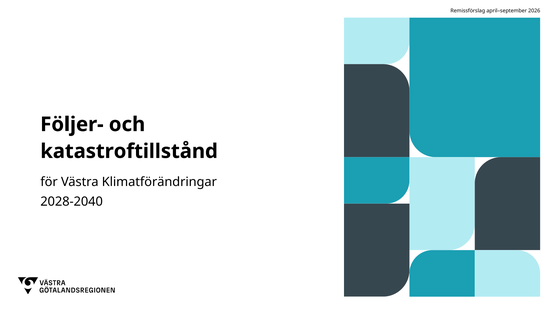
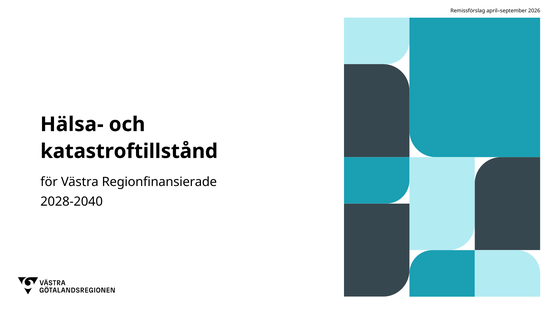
Följer-: Följer- -> Hälsa- (72, 124)
Klimatförändringar: Klimatförändringar -> Regionfinansierade (159, 182)
